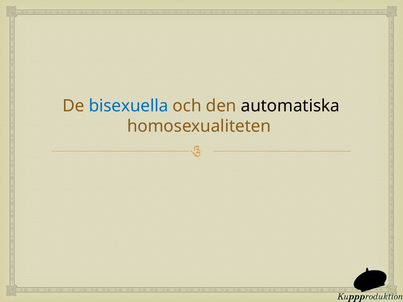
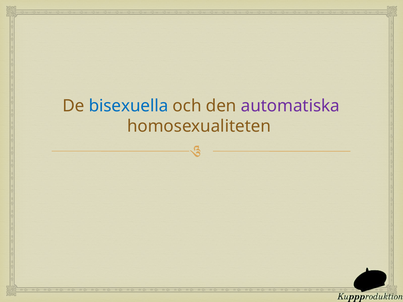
automatiska colour: black -> purple (290, 106)
